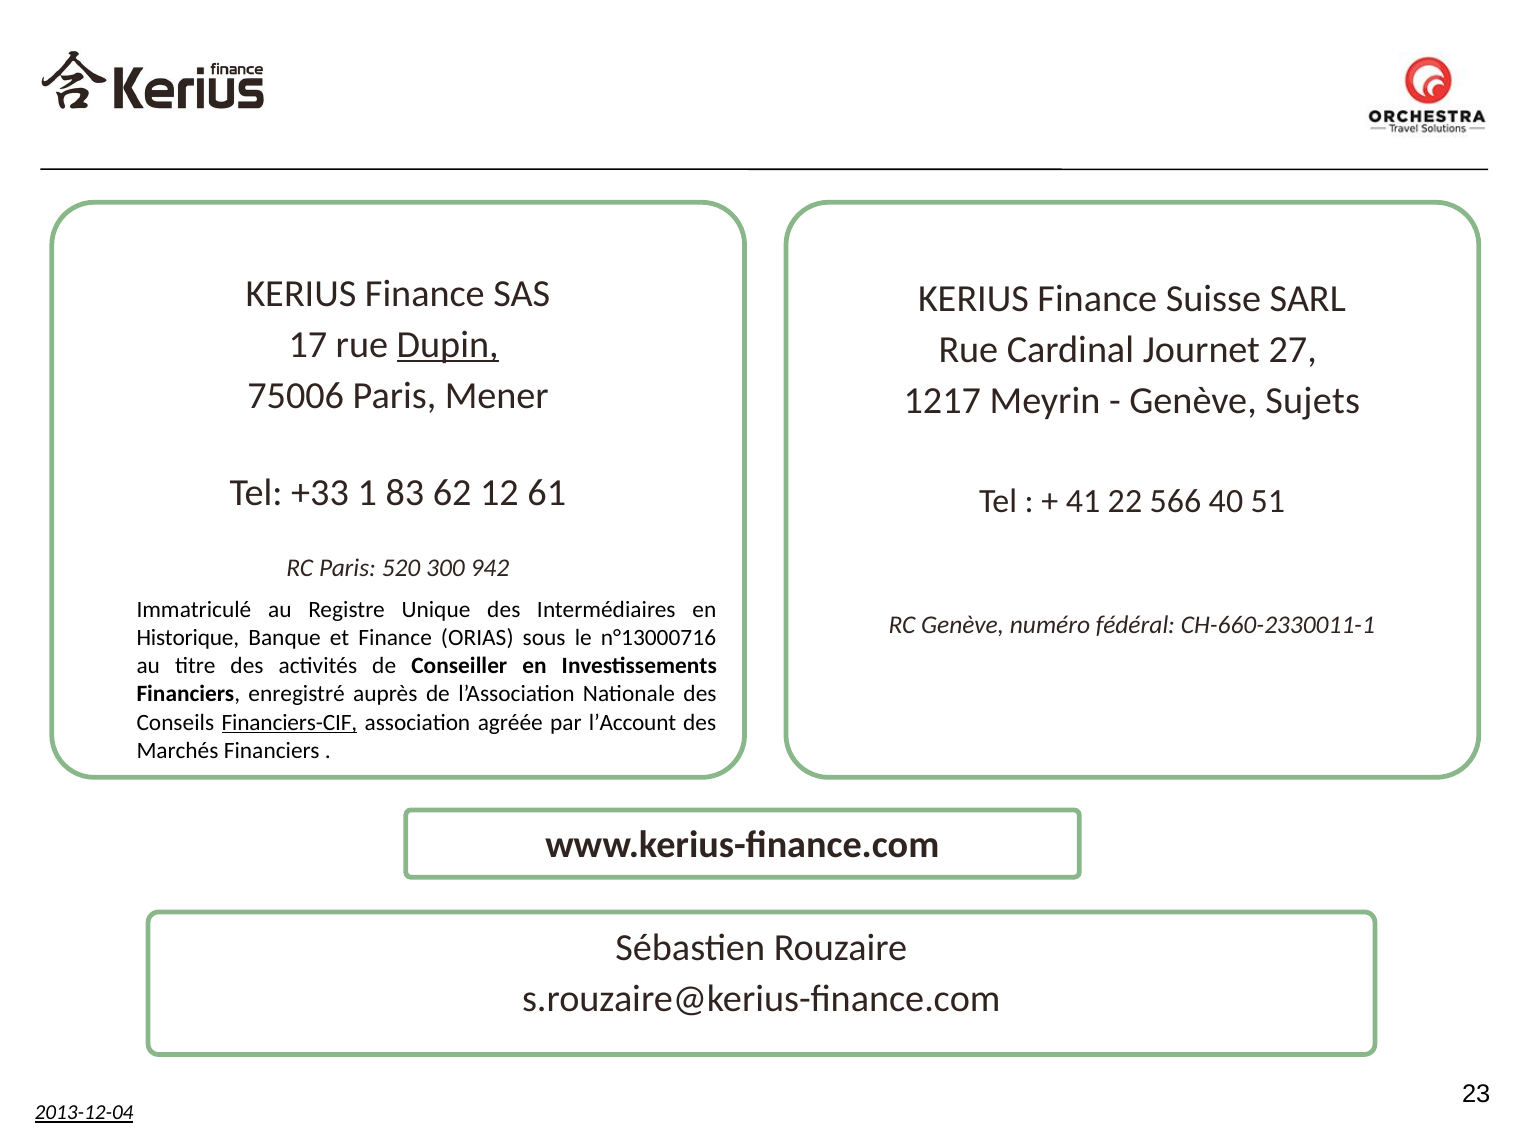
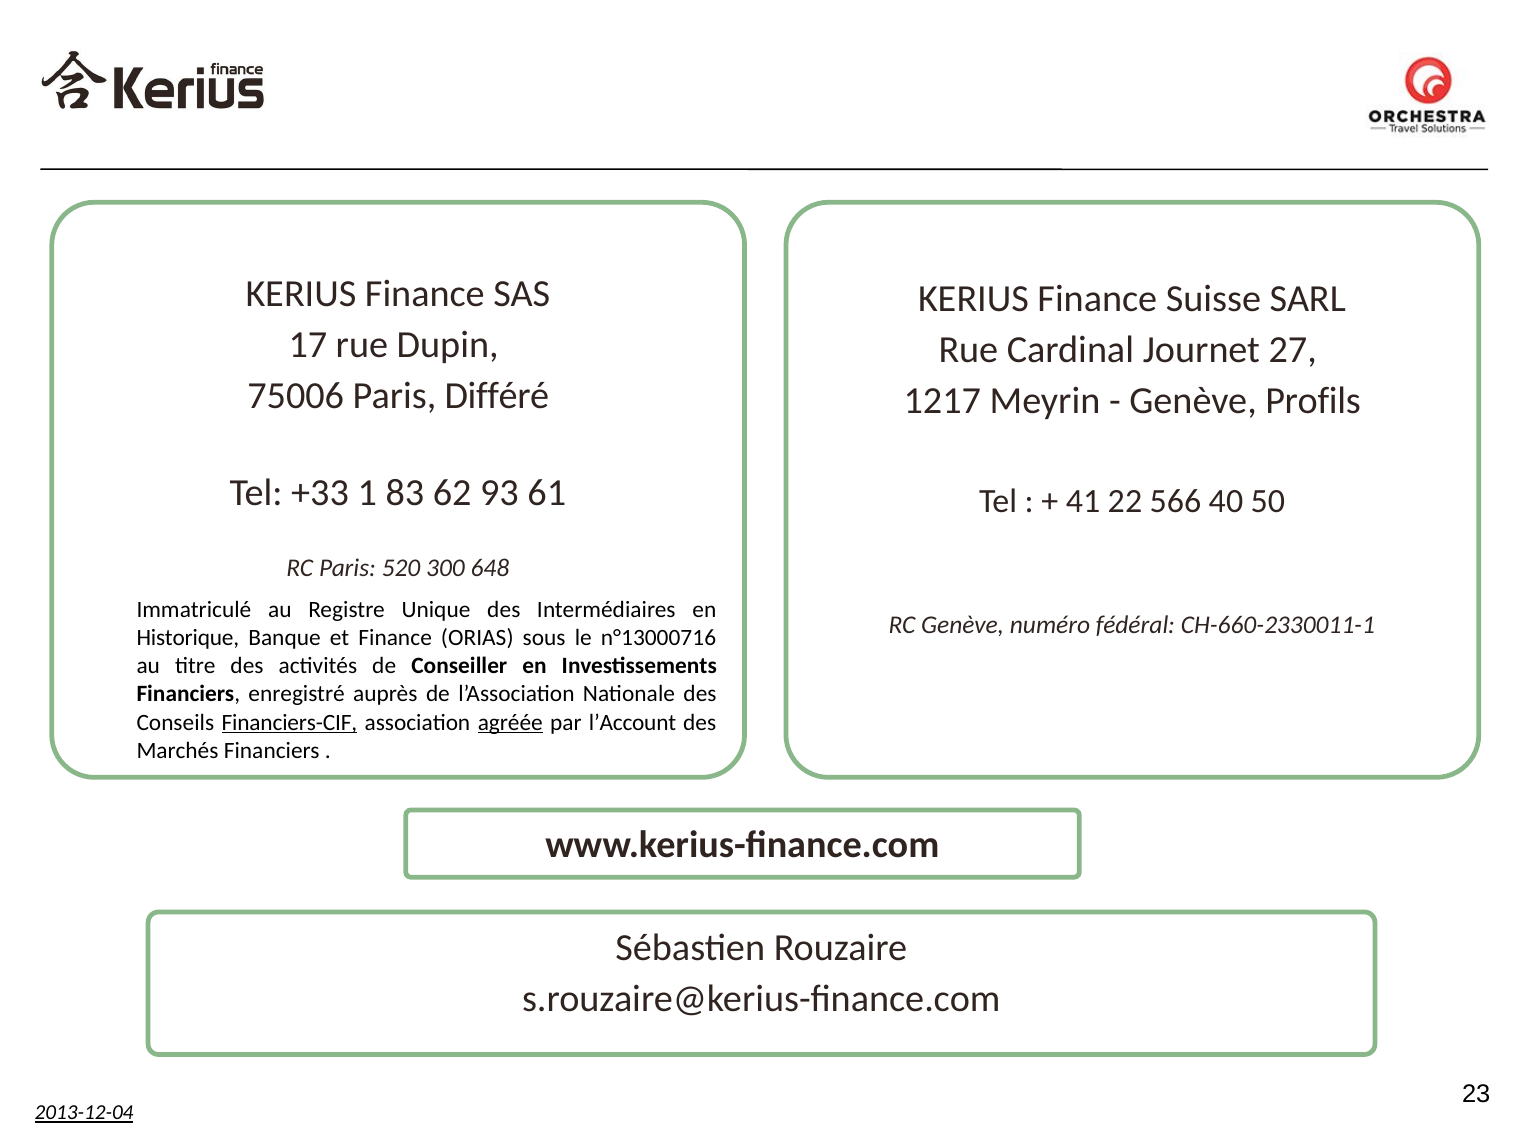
Dupin underline: present -> none (448, 345)
Mener: Mener -> Différé (497, 396)
Sujets: Sujets -> Profils (1313, 401)
12: 12 -> 93 (499, 492)
51: 51 -> 50 (1268, 502)
942: 942 -> 648 (490, 568)
agréée underline: none -> present (510, 722)
